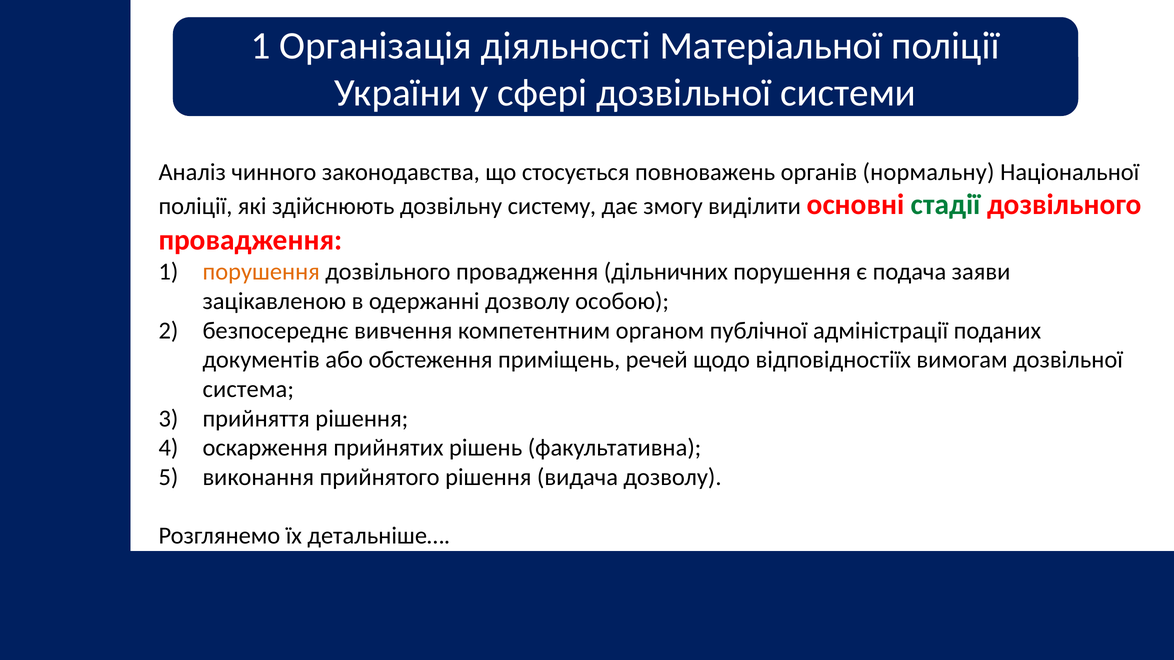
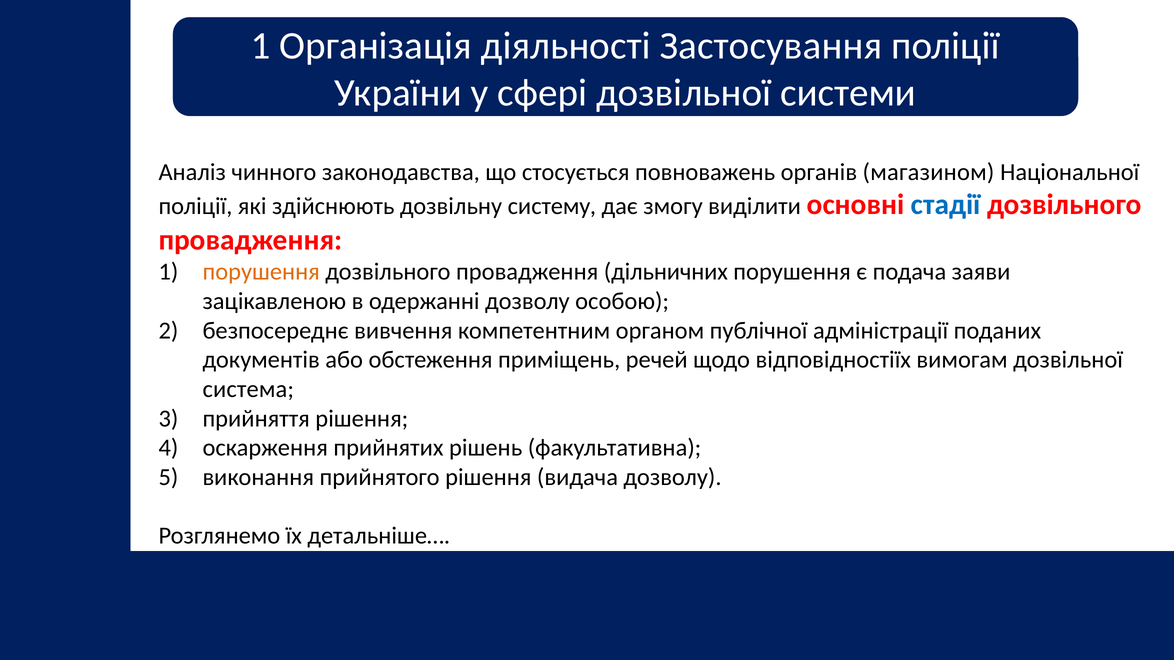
Матеріальної: Матеріальної -> Застосування (771, 46)
нормальну: нормальну -> магазином (928, 172)
стадії colour: green -> blue (946, 205)
